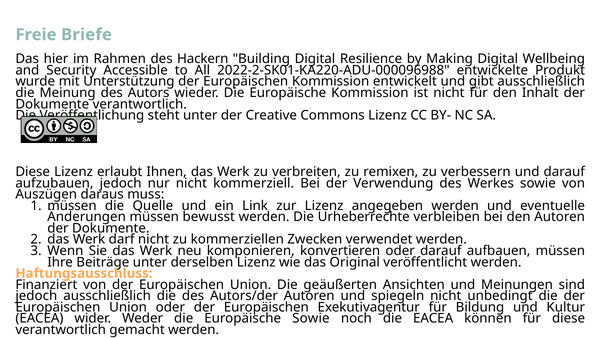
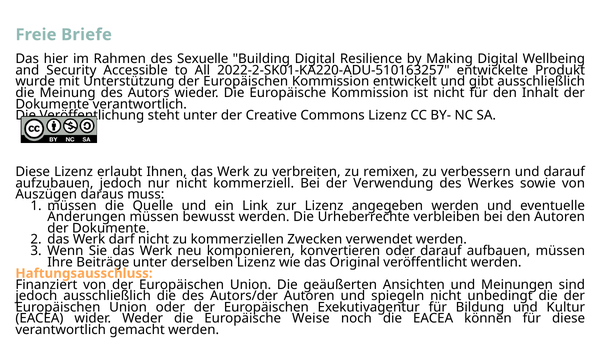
Hackern: Hackern -> Sexuelle (203, 59)
2022-2-SK01-KA220-ADU-000096988: 2022-2-SK01-KA220-ADU-000096988 -> 2022-2-SK01-KA220-ADU-510163257 (333, 70)
Europäische Sowie: Sowie -> Weise (311, 319)
